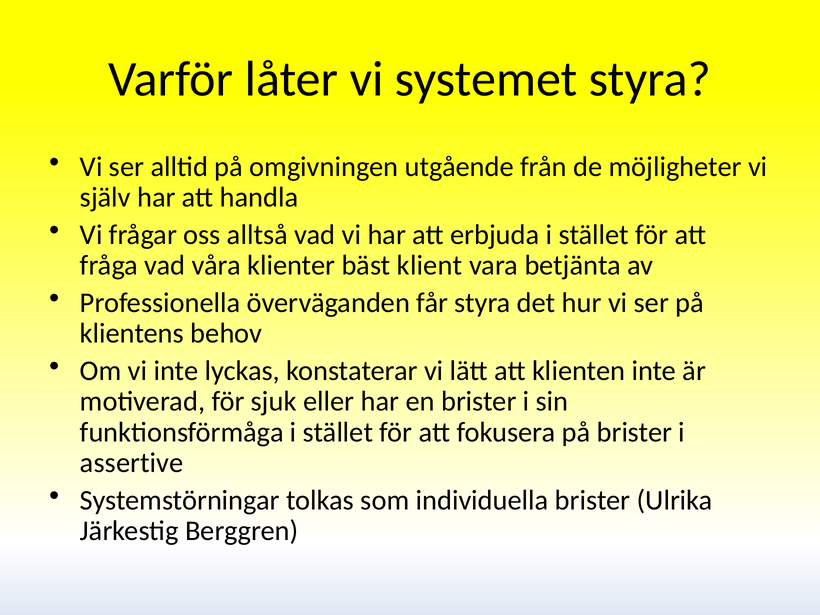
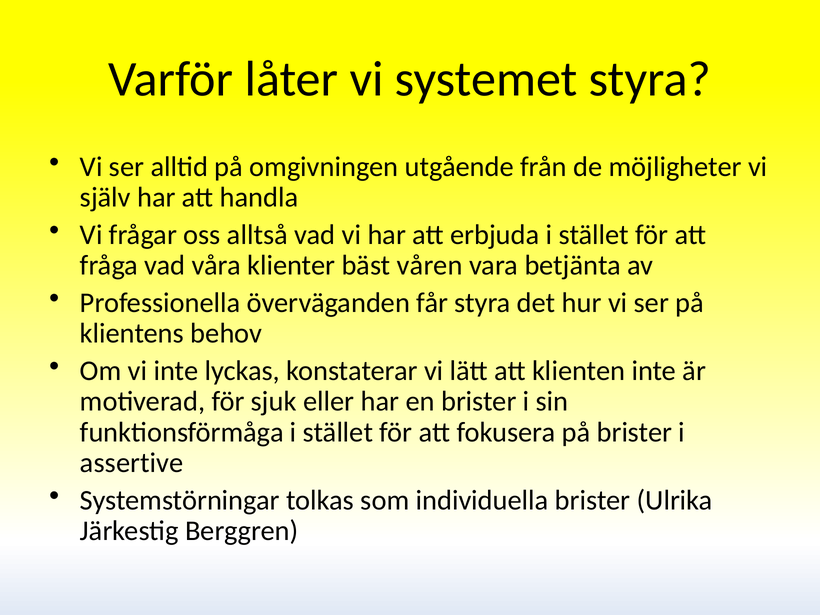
klient: klient -> våren (430, 265)
